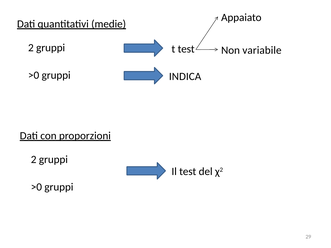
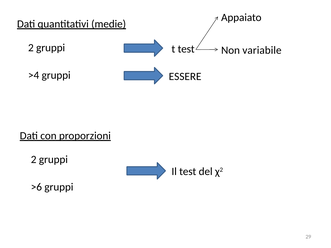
>0: >0 -> >4 (34, 75)
INDICA: INDICA -> ESSERE (185, 77)
>0: >0 -> >6 (36, 187)
